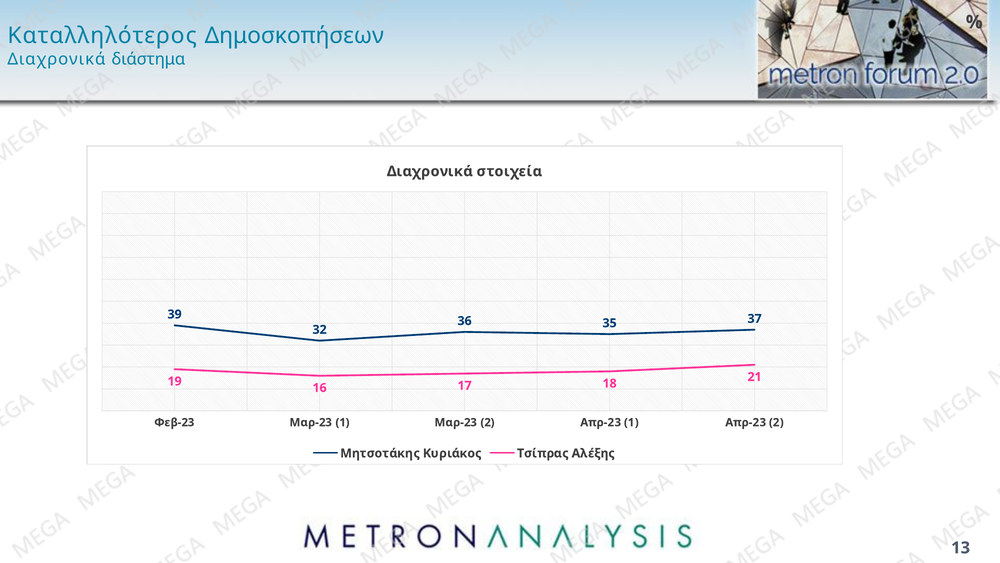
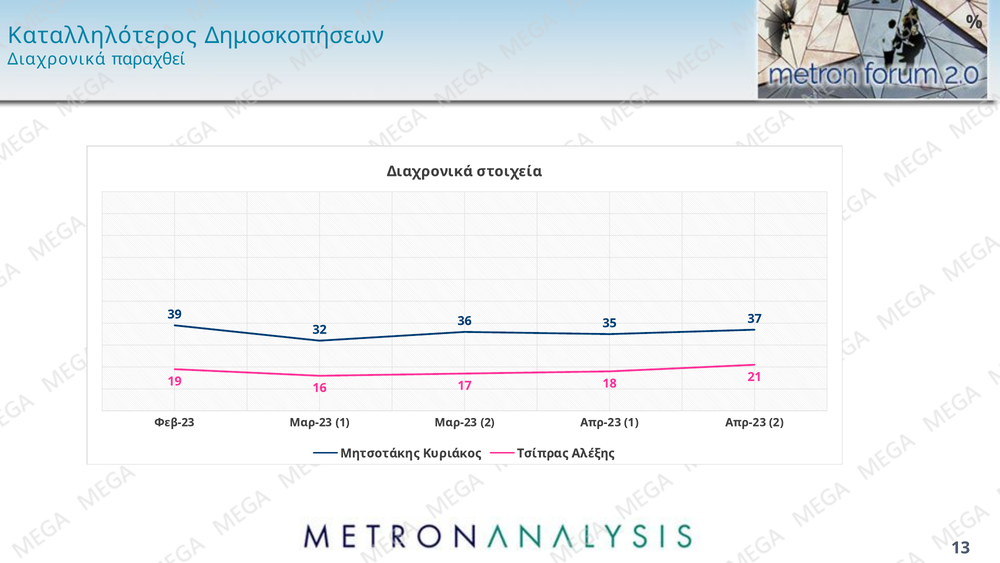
διάστημα: διάστημα -> παραχθεί (148, 59)
